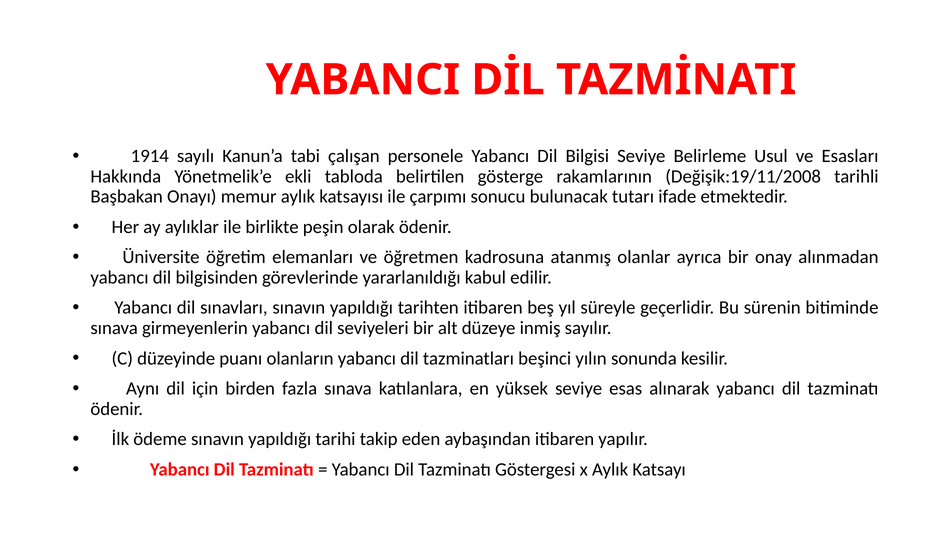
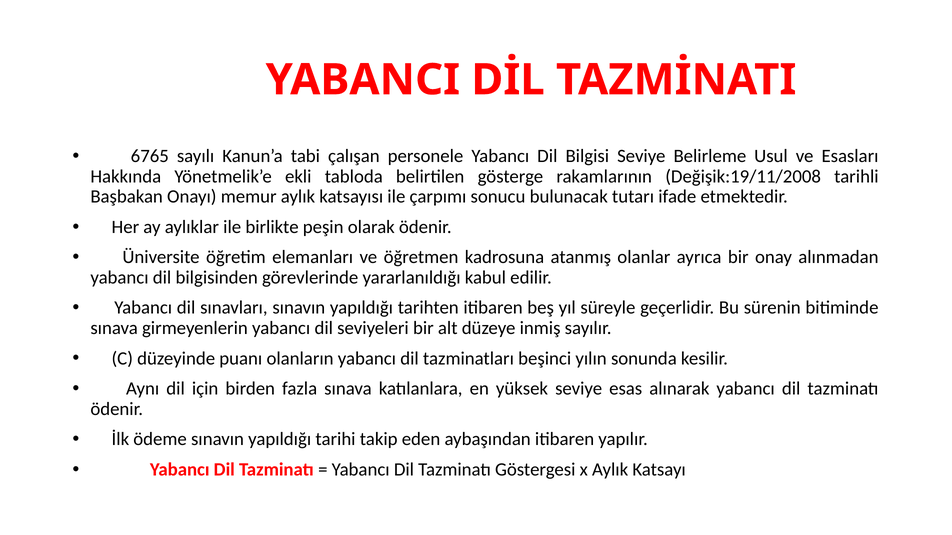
1914: 1914 -> 6765 (150, 156)
